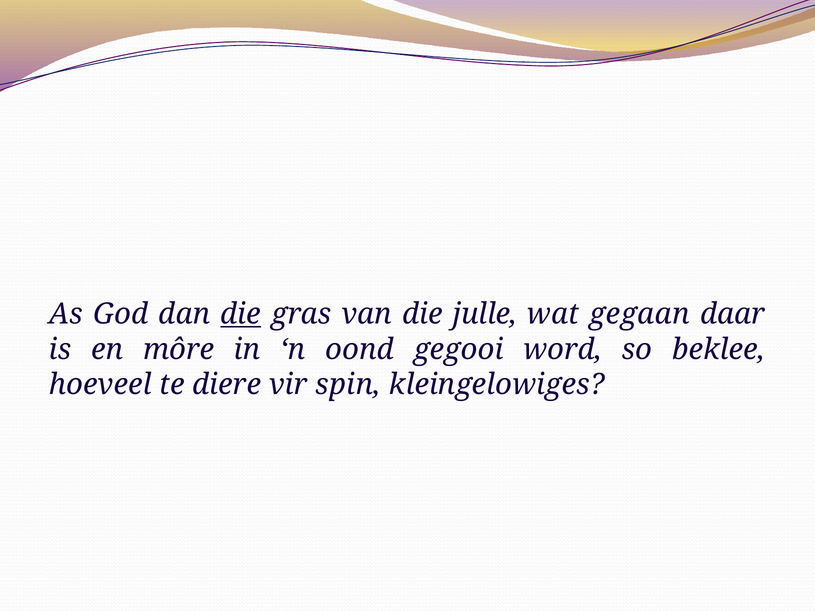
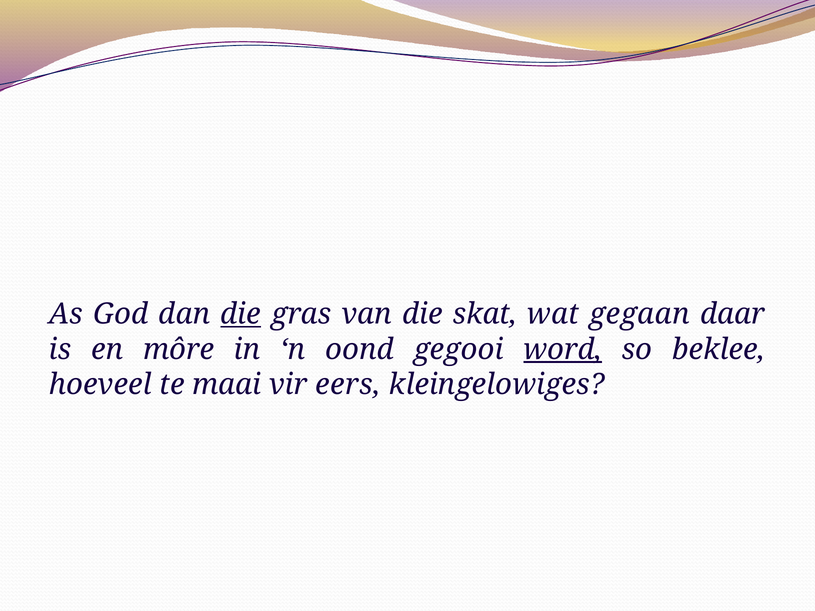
julle: julle -> skat (485, 314)
word underline: none -> present (563, 350)
diere: diere -> maai (227, 385)
spin: spin -> eers (348, 385)
